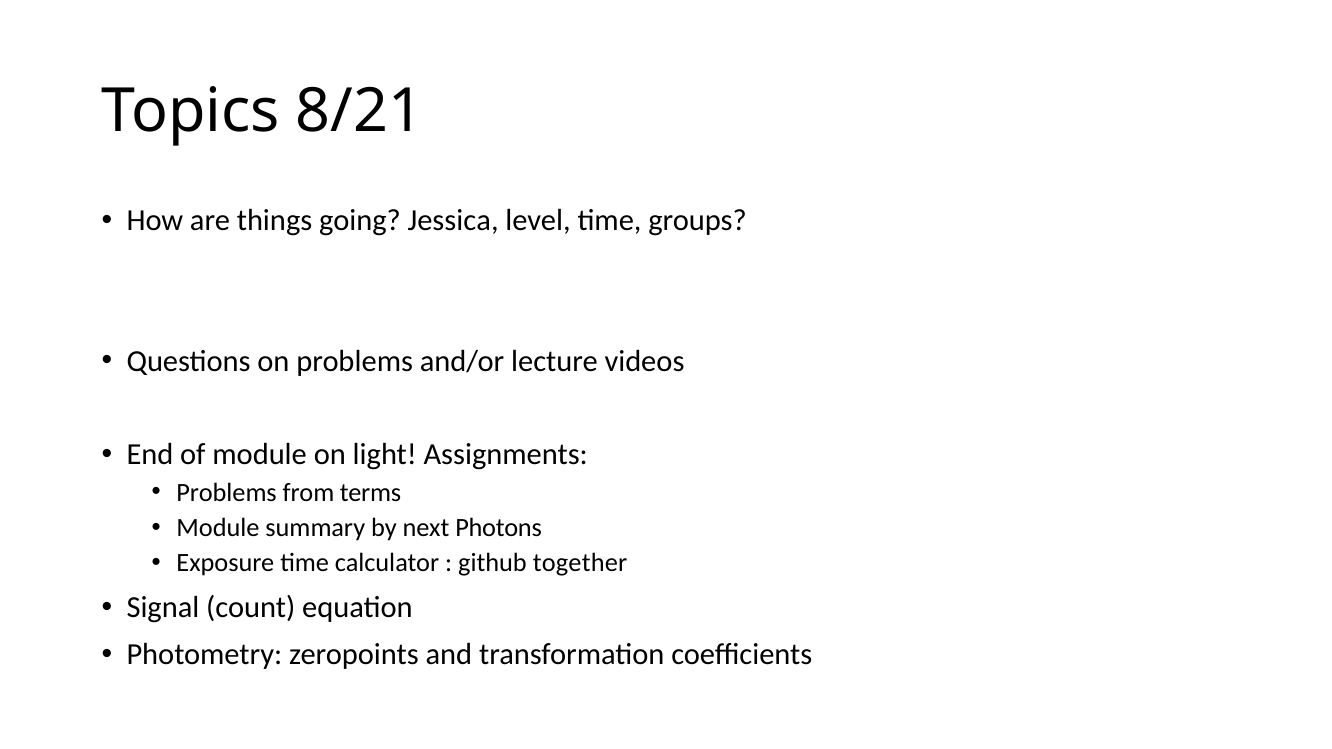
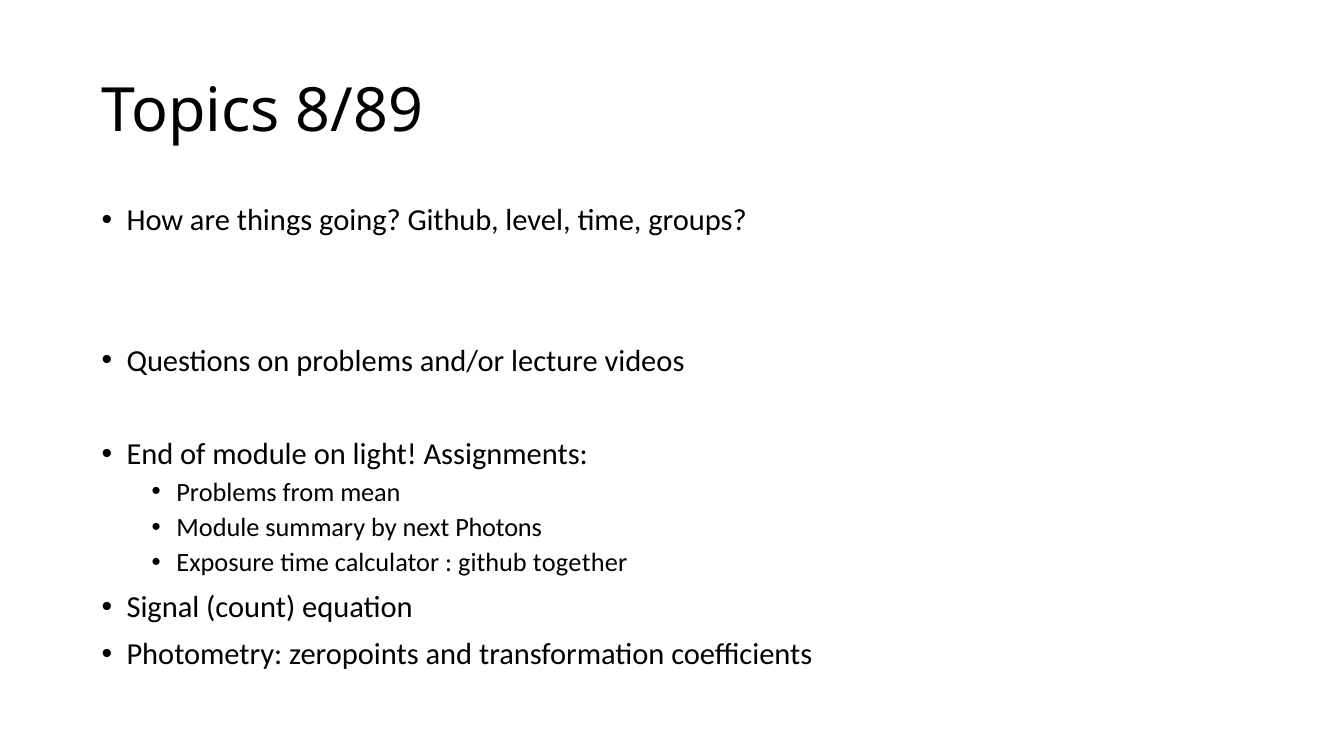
8/21: 8/21 -> 8/89 (360, 112)
going Jessica: Jessica -> Github (453, 221)
terms: terms -> mean (370, 492)
